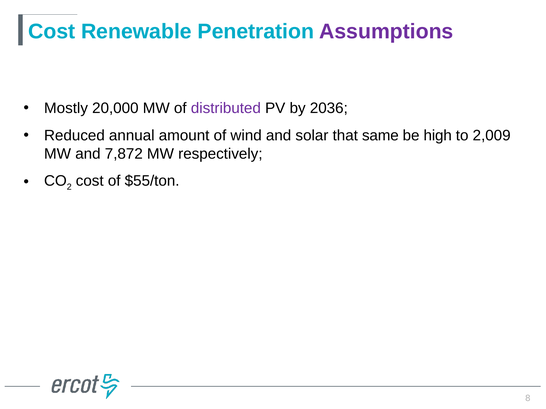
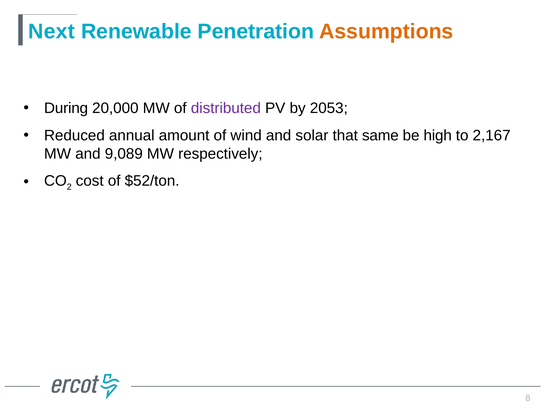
Cost: Cost -> Next (52, 31)
Assumptions colour: purple -> orange (386, 31)
Mostly: Mostly -> During (66, 108)
2036: 2036 -> 2053 (329, 108)
2,009: 2,009 -> 2,167 (492, 136)
7,872: 7,872 -> 9,089 (124, 154)
$55/ton: $55/ton -> $52/ton (152, 181)
